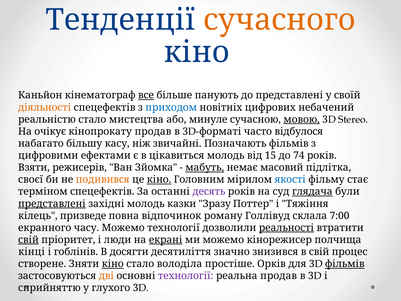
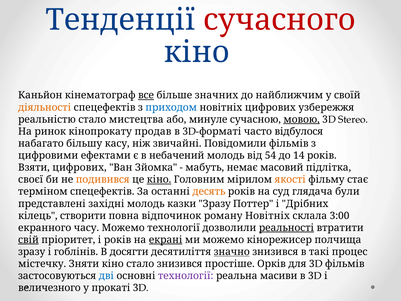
сучасного colour: orange -> red (279, 20)
панують: панують -> значних (217, 95)
до представлені: представлені -> найближчим (289, 95)
небачений: небачений -> узбережжя (326, 107)
очікує: очікує -> ринок (50, 131)
Позначають: Позначають -> Повідомили (235, 143)
цікавиться: цікавиться -> небачений (177, 155)
15: 15 -> 54 (270, 155)
74: 74 -> 14 (299, 155)
Взяти режисерів: режисерів -> цифрових (79, 167)
мабуть underline: present -> none (205, 167)
якості colour: blue -> orange (290, 179)
десять colour: purple -> orange (209, 191)
глядача underline: present -> none (312, 191)
представлені underline: present -> none (52, 204)
Тяжіння: Тяжіння -> Дрібних (305, 204)
призведе: призведе -> створити (83, 216)
роману Голлівуд: Голлівуд -> Новітніх (267, 216)
7:00: 7:00 -> 3:00 (340, 216)
і люди: люди -> років (118, 240)
кінці: кінці -> зразу (32, 252)
значно underline: none -> present (232, 252)
в свій: свій -> такі (319, 252)
створене: створене -> містечку (42, 264)
кіно underline: present -> none (113, 264)
стало володіла: володіла -> знизився (180, 264)
фільмів underline: present -> none (345, 264)
дві colour: orange -> blue (106, 276)
реальна продав: продав -> масиви (279, 276)
сприйняттю: сприйняттю -> величезного (49, 288)
глухого: глухого -> прокаті (111, 288)
